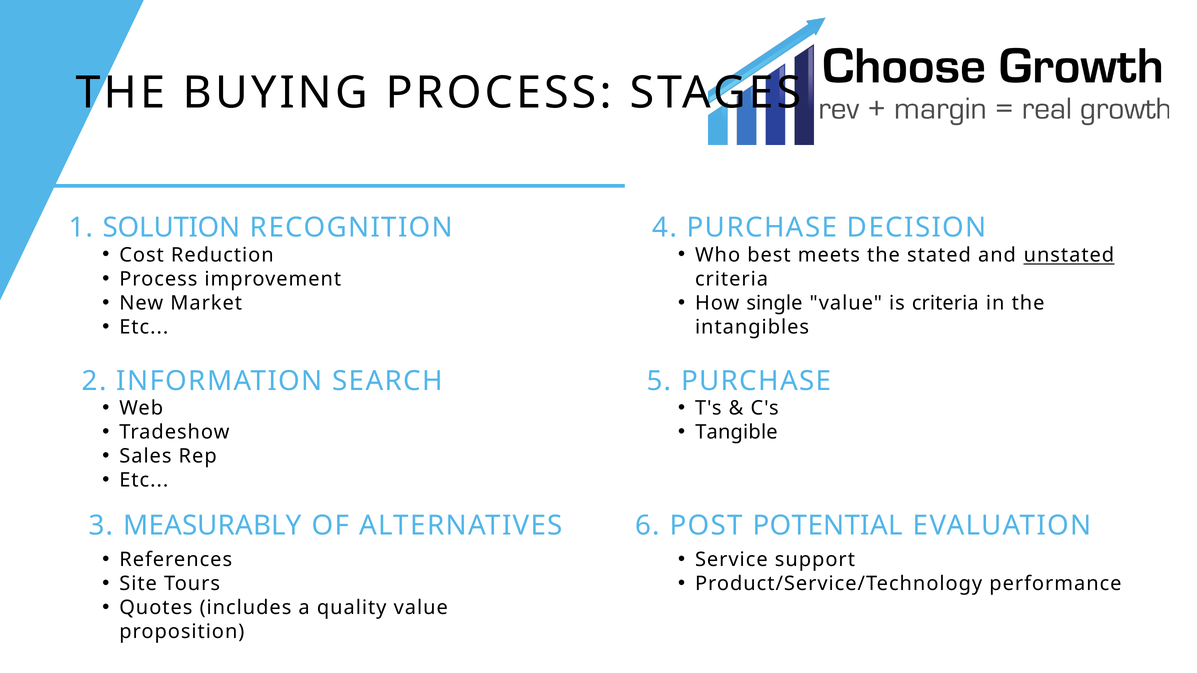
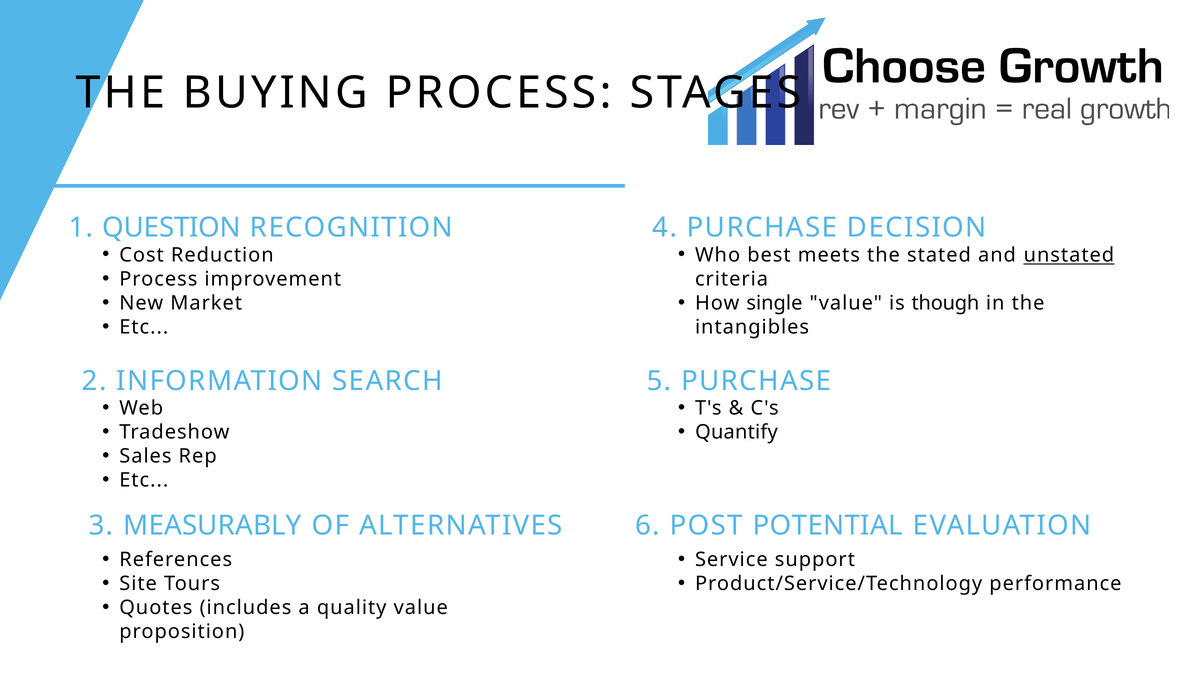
SOLUTION: SOLUTION -> QUESTION (172, 228)
is criteria: criteria -> though (945, 303)
Tangible: Tangible -> Quantify (736, 432)
